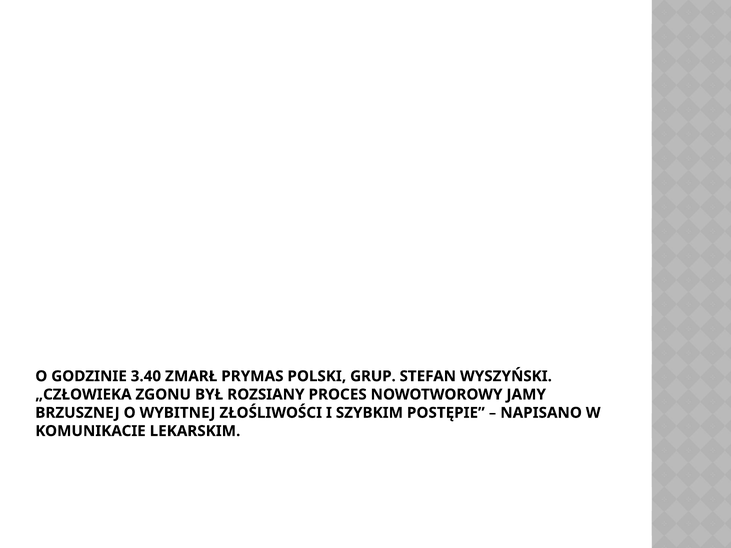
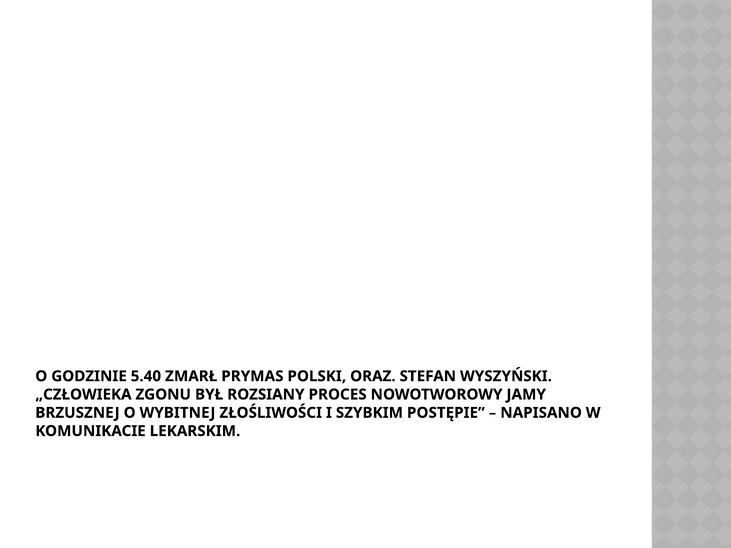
3.40: 3.40 -> 5.40 (146, 376)
GRUP: GRUP -> ORAZ (373, 376)
